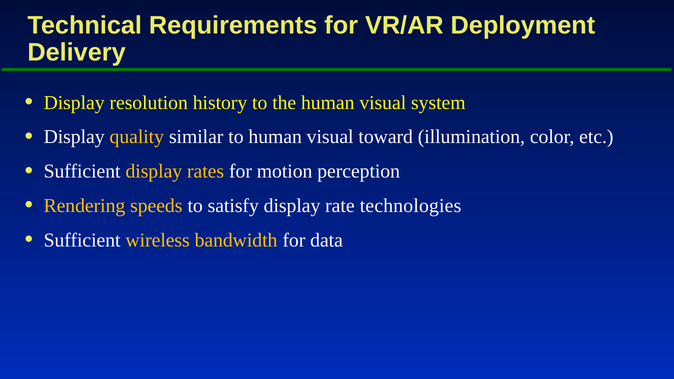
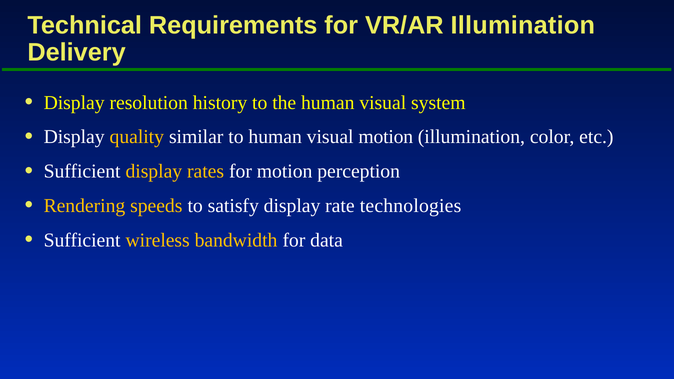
VR/AR Deployment: Deployment -> Illumination (523, 25)
visual toward: toward -> motion (386, 137)
